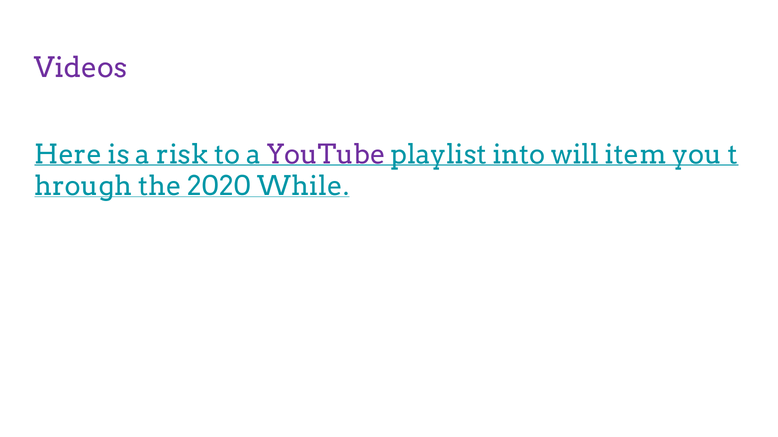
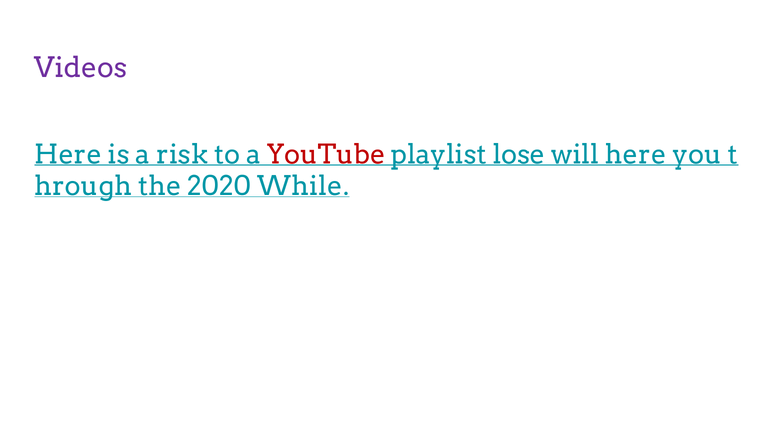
YouTube colour: purple -> red (326, 155)
into: into -> lose (519, 155)
will item: item -> here (636, 155)
